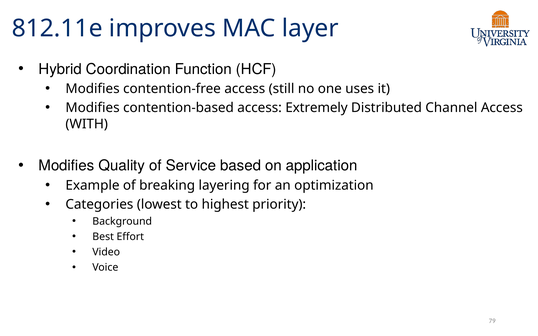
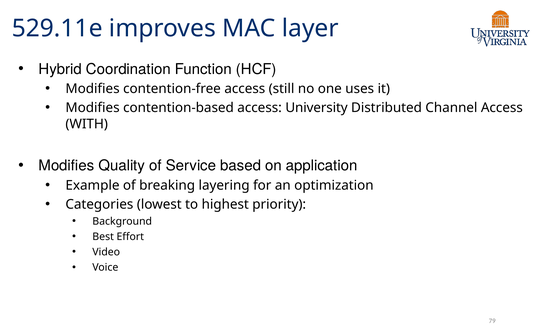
812.11e: 812.11e -> 529.11e (57, 28)
Extremely: Extremely -> University (316, 108)
